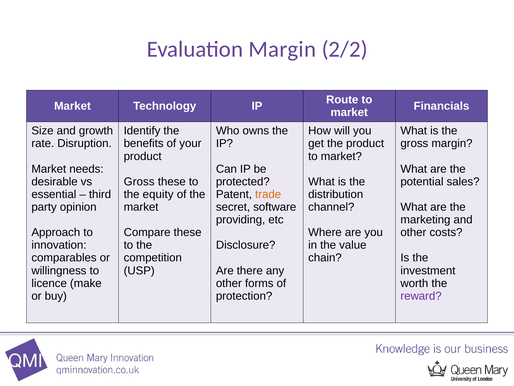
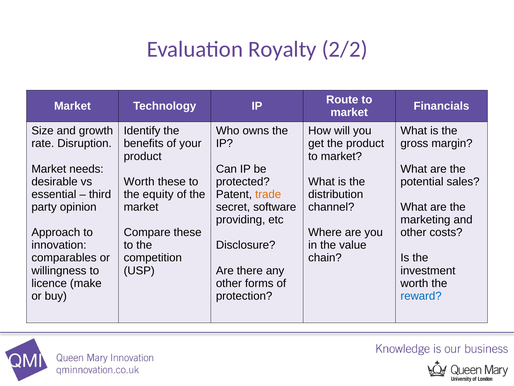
Evaluation Margin: Margin -> Royalty (282, 49)
Gross: Gross -> Worth (139, 181)
reward colour: purple -> blue (421, 296)
